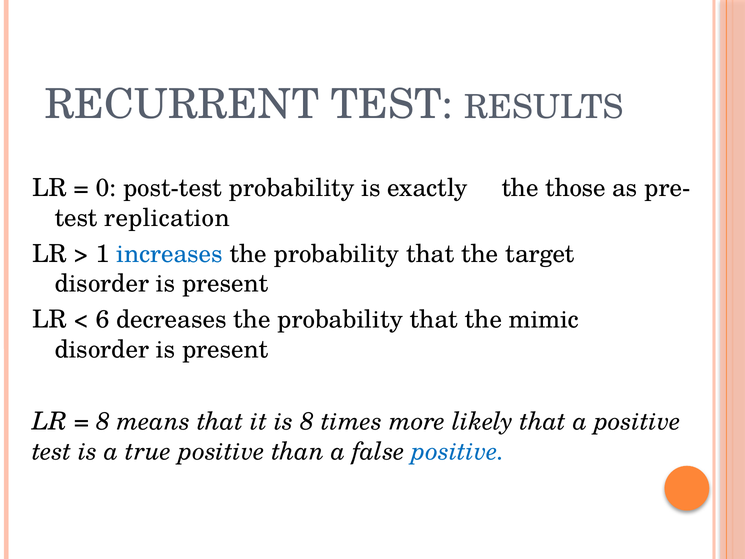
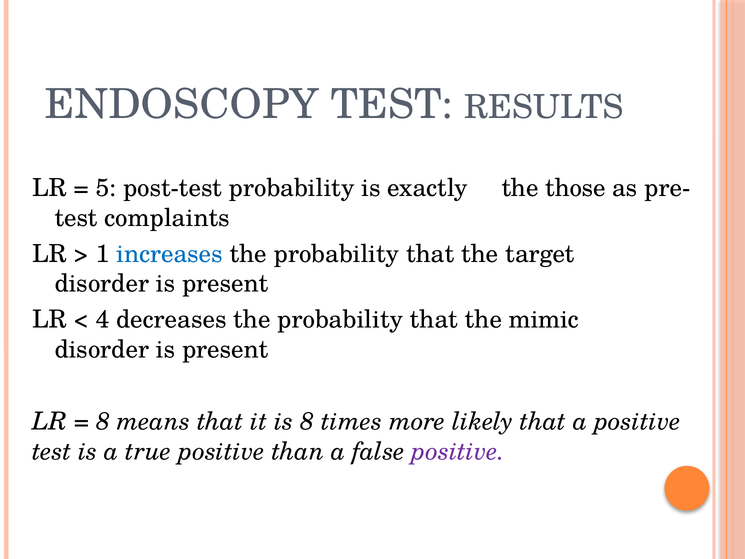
RECURRENT: RECURRENT -> ENDOSCOPY (182, 105)
0: 0 -> 5 (106, 188)
replication: replication -> complaints (167, 218)
6: 6 -> 4 (102, 320)
positive colour: blue -> purple (458, 451)
